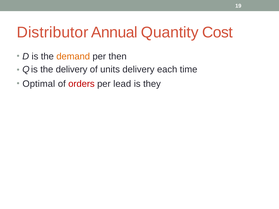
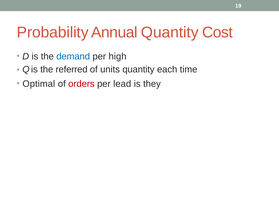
Distributor: Distributor -> Probability (53, 32)
demand colour: orange -> blue (73, 56)
then: then -> high (118, 56)
the delivery: delivery -> referred (72, 69)
units delivery: delivery -> quantity (138, 69)
